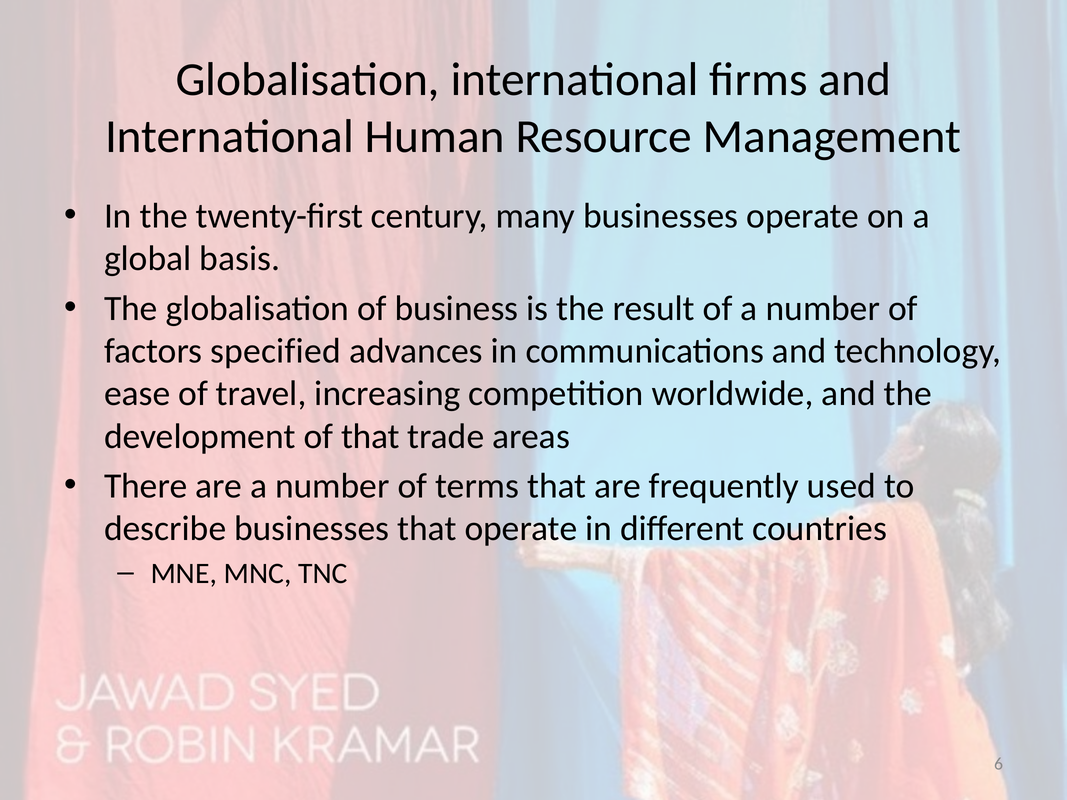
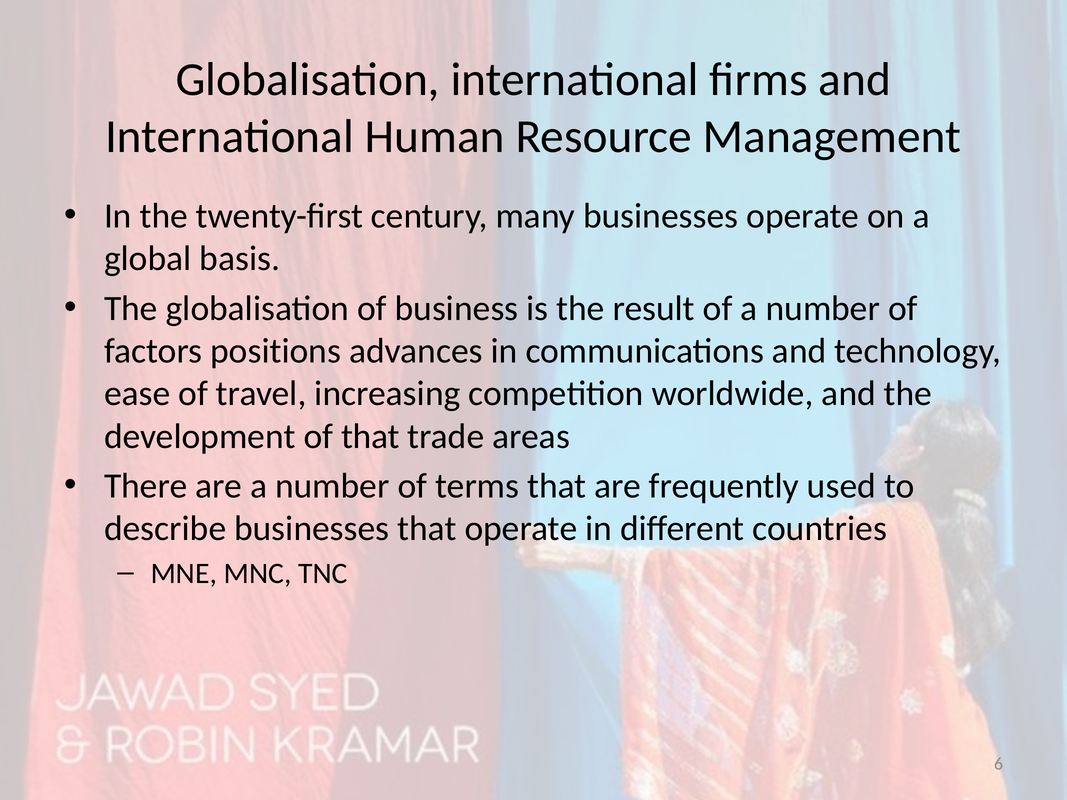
specified: specified -> positions (276, 351)
